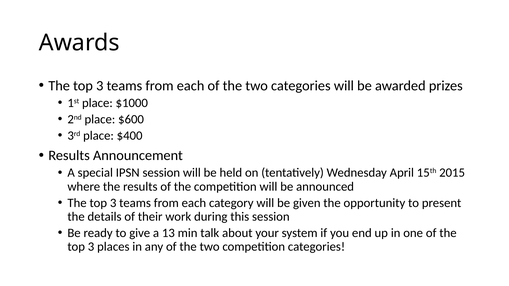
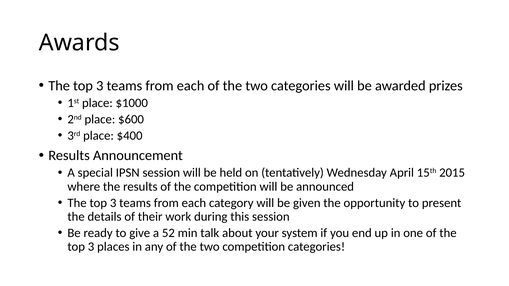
13: 13 -> 52 (168, 233)
